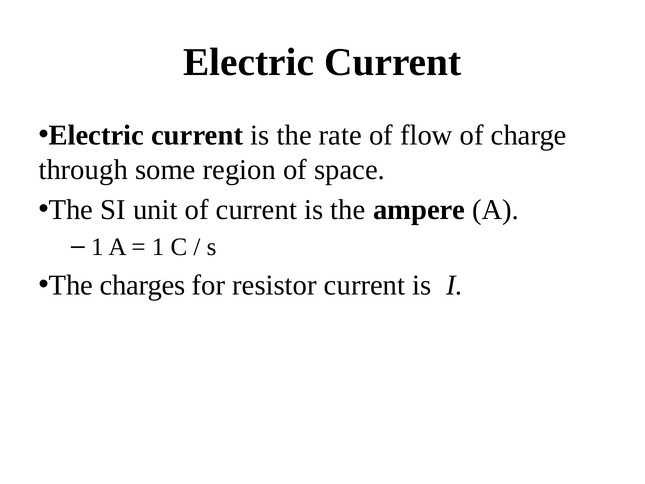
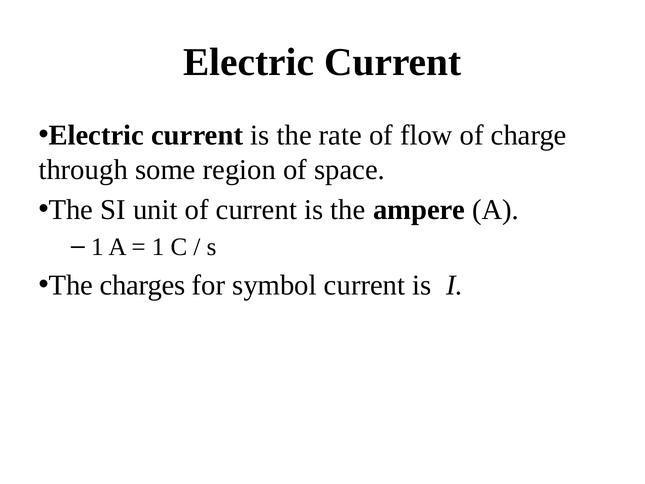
resistor: resistor -> symbol (275, 285)
